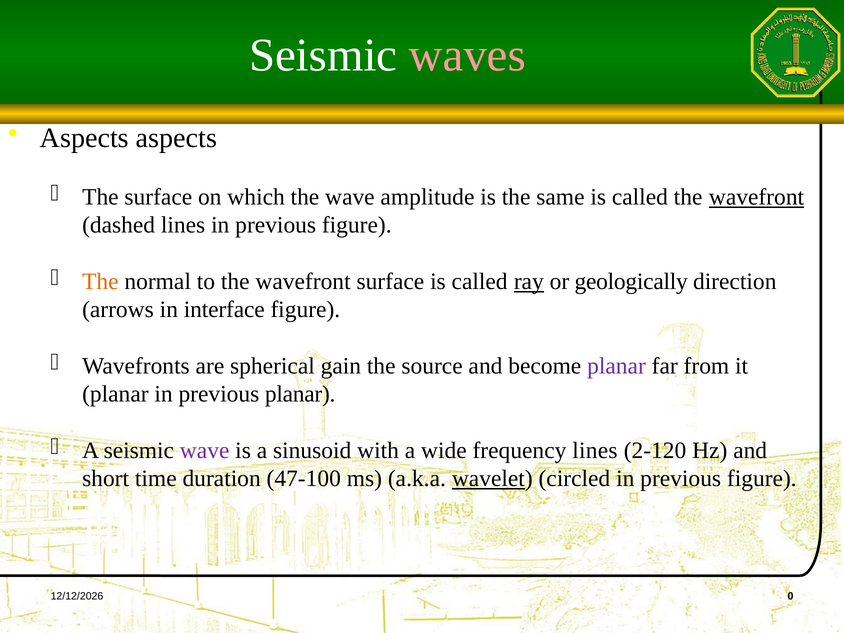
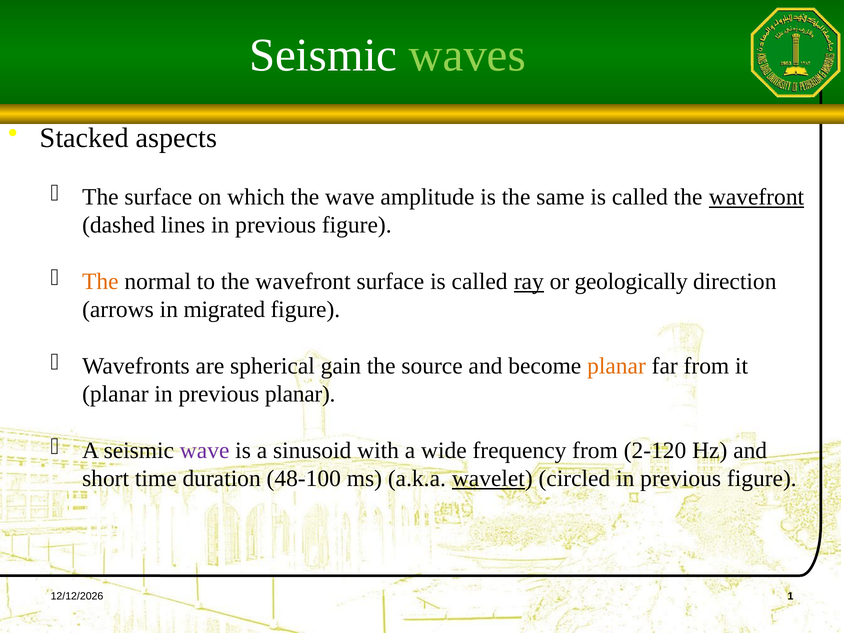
waves colour: pink -> light green (467, 55)
Aspects: Aspects -> Stacked (84, 138)
interface: interface -> migrated (224, 310)
planar colour: purple -> orange (616, 366)
frequency lines: lines -> from (595, 450)
47-100: 47-100 -> 48-100 (304, 478)
0: 0 -> 1 (791, 596)
